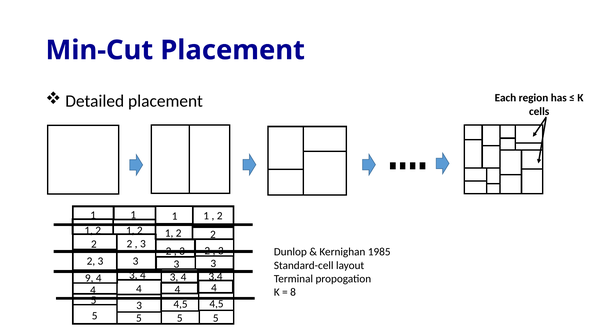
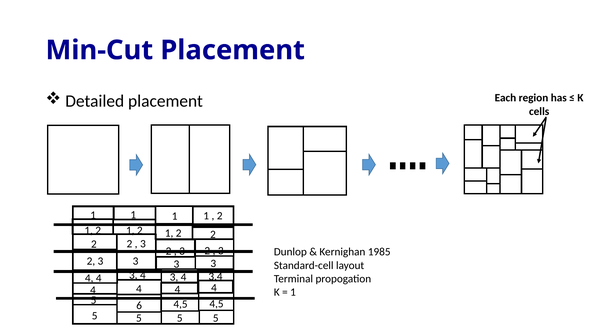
9: 9 -> 4 (89, 278)
8: 8 -> 1 (293, 292)
3: 3 -> 6 (139, 305)
